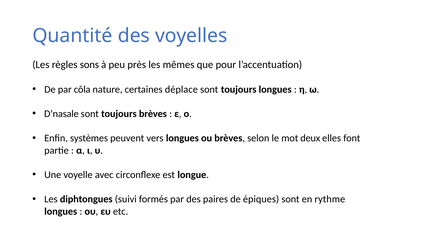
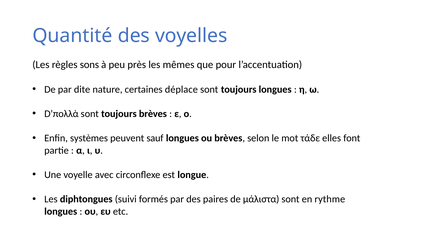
côla: côla -> dite (82, 89)
D’nasale: D’nasale -> D’πολλὰ (61, 114)
vers: vers -> sauf (155, 138)
deux: deux -> τάδε (310, 138)
épiques: épiques -> μάλιστα (261, 199)
